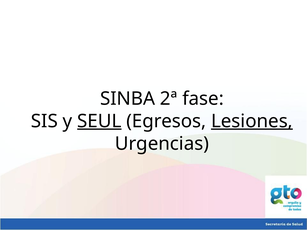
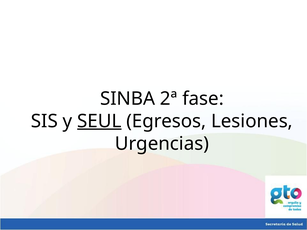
Lesiones underline: present -> none (252, 121)
